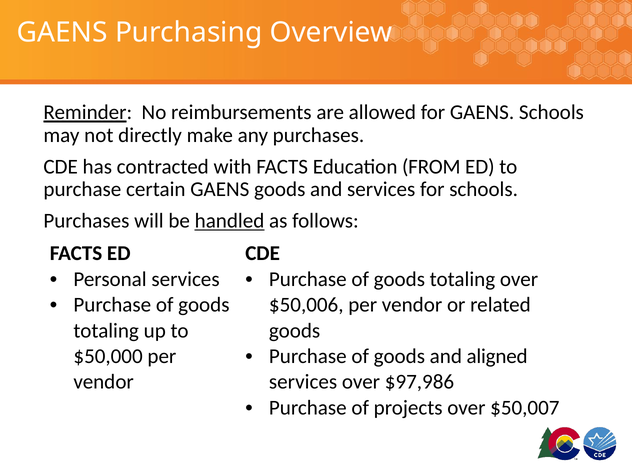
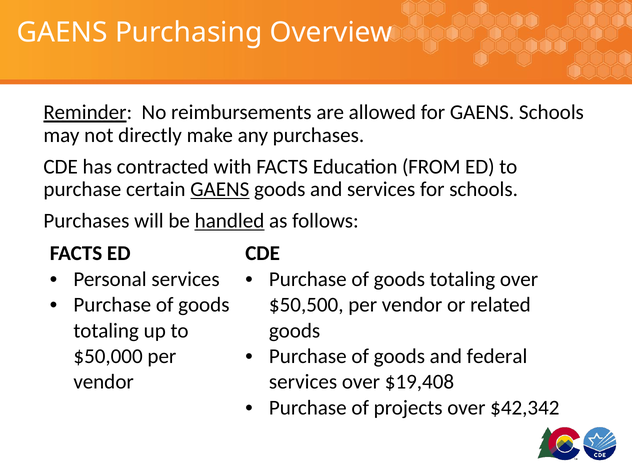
GAENS underline: none -> present (220, 189)
$50,006: $50,006 -> $50,500 (306, 305)
aligned: aligned -> federal (497, 356)
$97,986: $97,986 -> $19,408 (419, 382)
$50,007: $50,007 -> $42,342 (525, 408)
